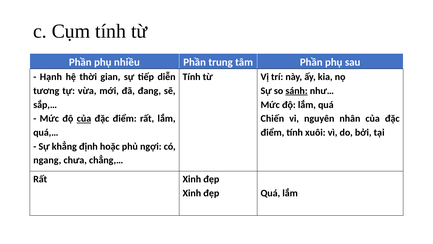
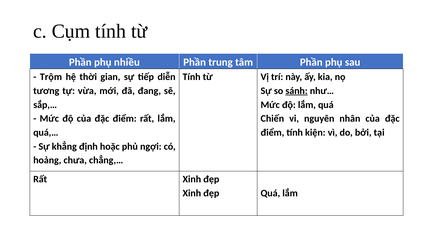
Hạnh: Hạnh -> Trộm (51, 77)
của underline: present -> none (84, 118)
xuôi: xuôi -> kiện (315, 132)
ngang: ngang -> hoảng (47, 160)
